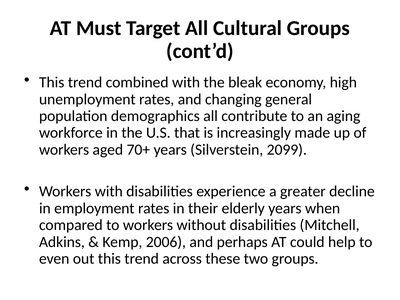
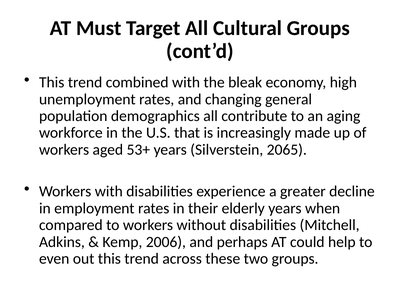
70+: 70+ -> 53+ (138, 150)
2099: 2099 -> 2065 (287, 150)
